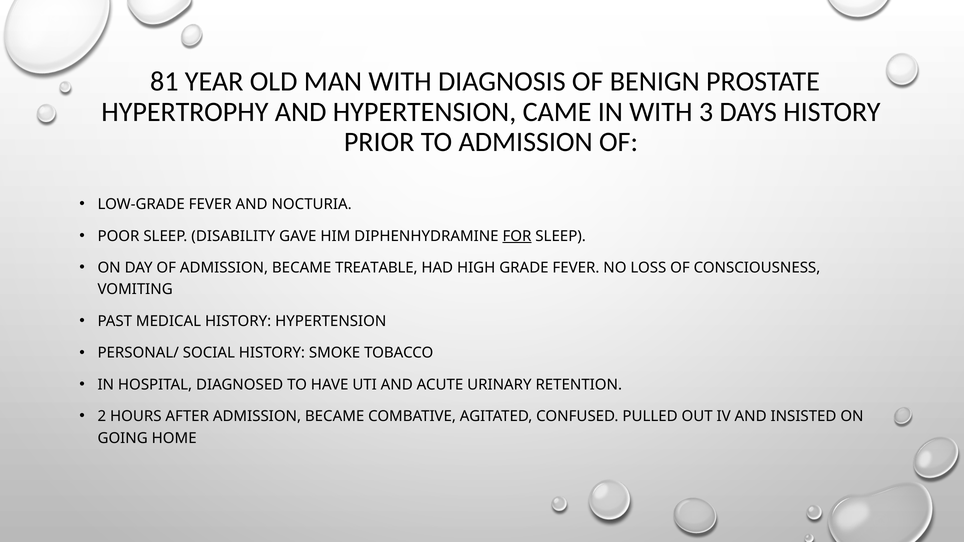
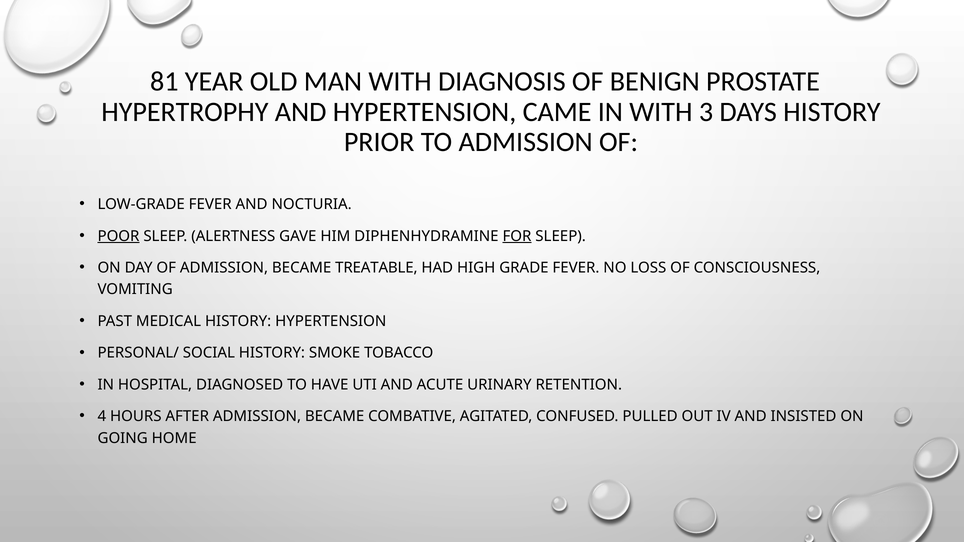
POOR underline: none -> present (118, 236)
DISABILITY: DISABILITY -> ALERTNESS (233, 236)
2: 2 -> 4 (102, 417)
